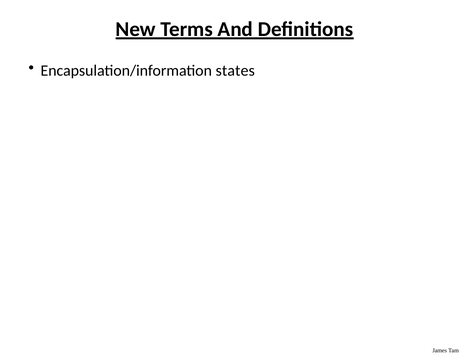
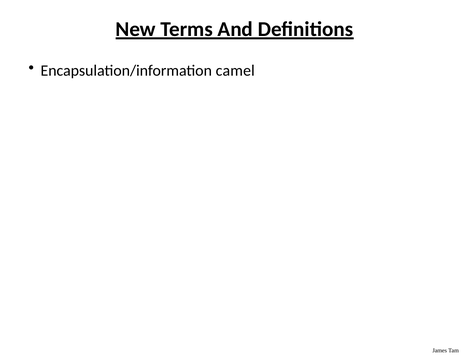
states: states -> camel (235, 71)
